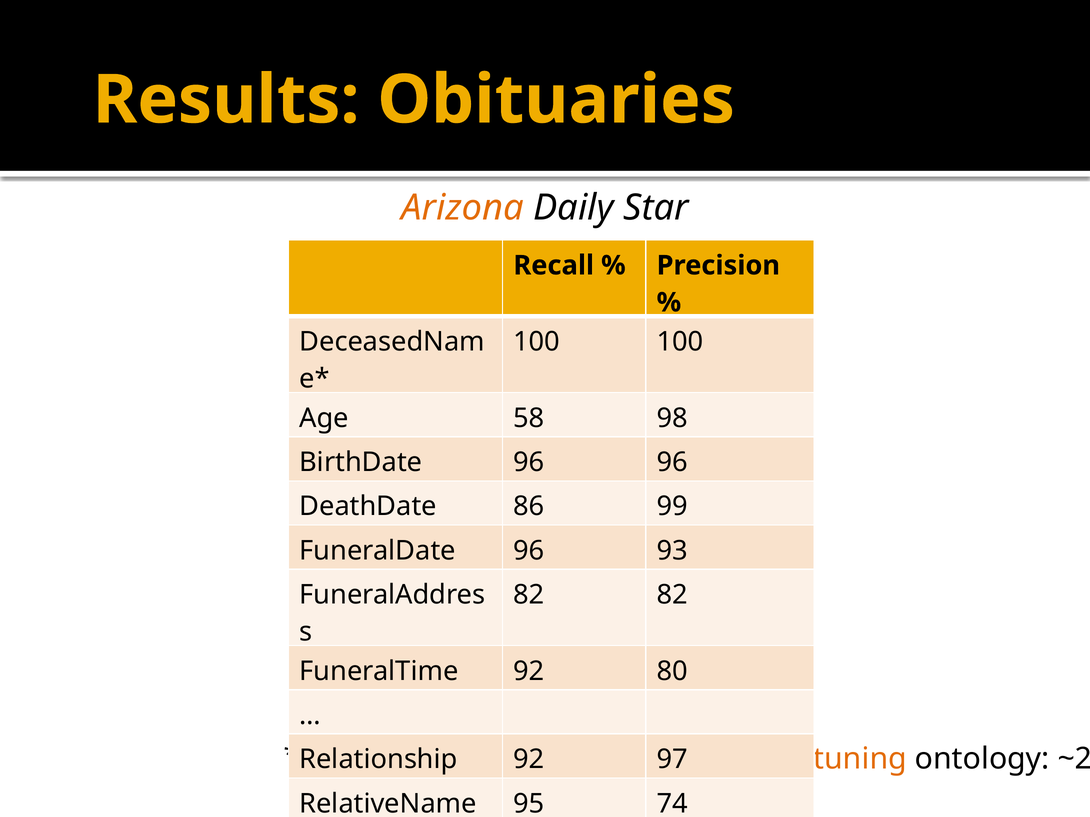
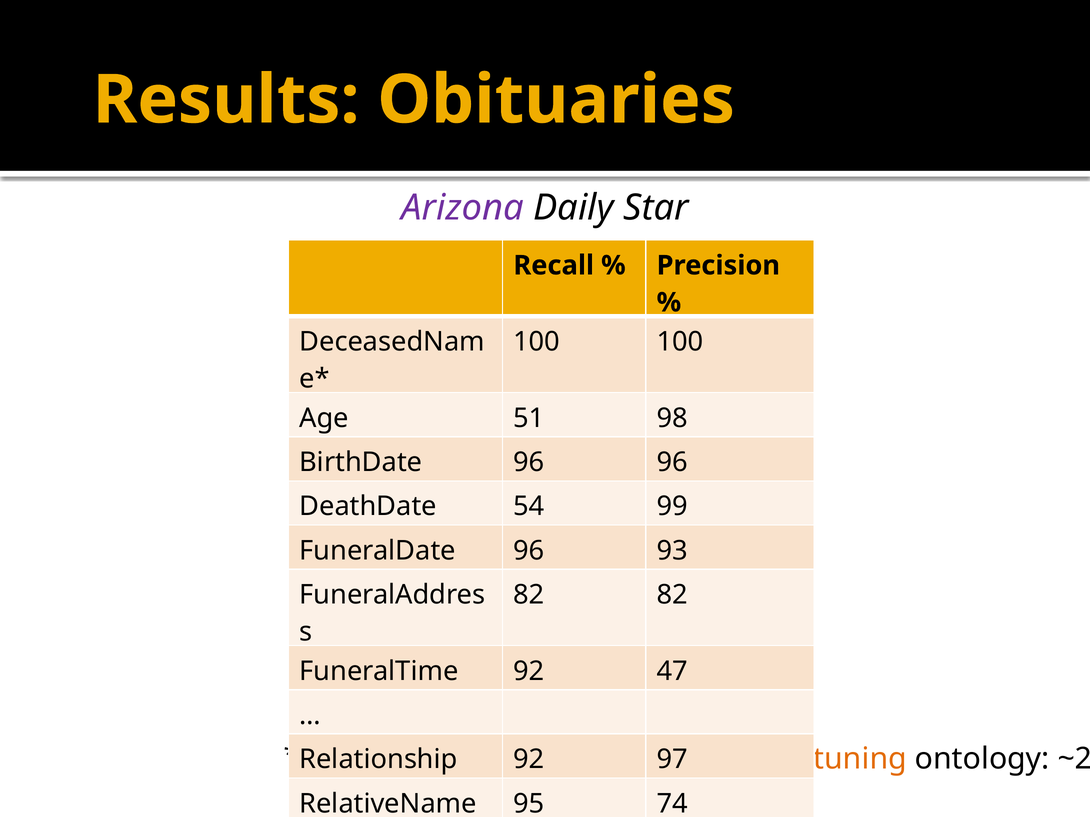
Arizona colour: orange -> purple (463, 208)
58: 58 -> 51 (529, 418)
86: 86 -> 54 (529, 507)
80: 80 -> 47 (672, 671)
